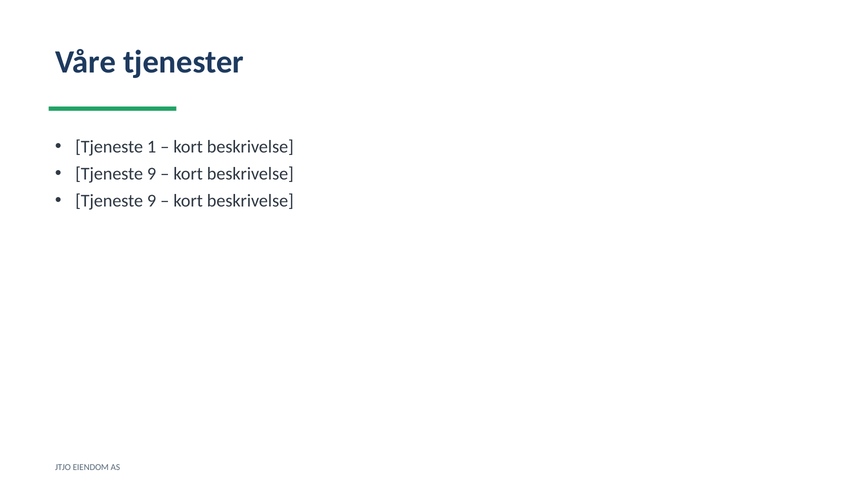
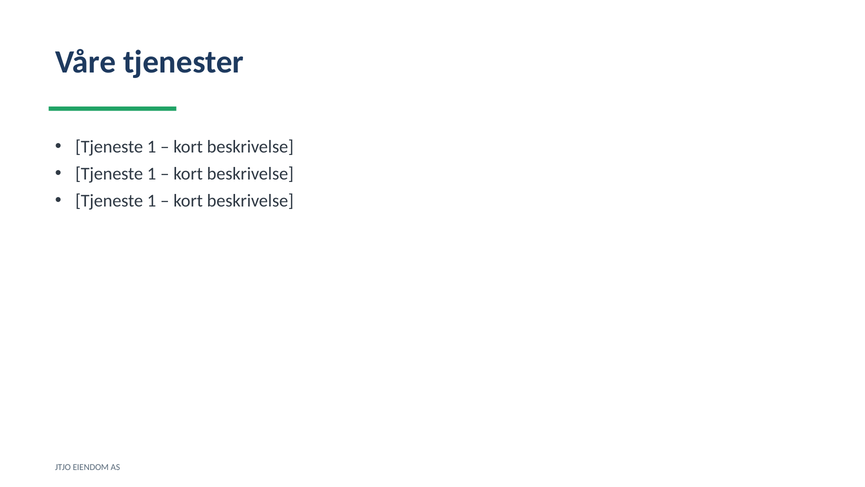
9: 9 -> 1 (152, 174)
9: 9 -> 1 (152, 201)
